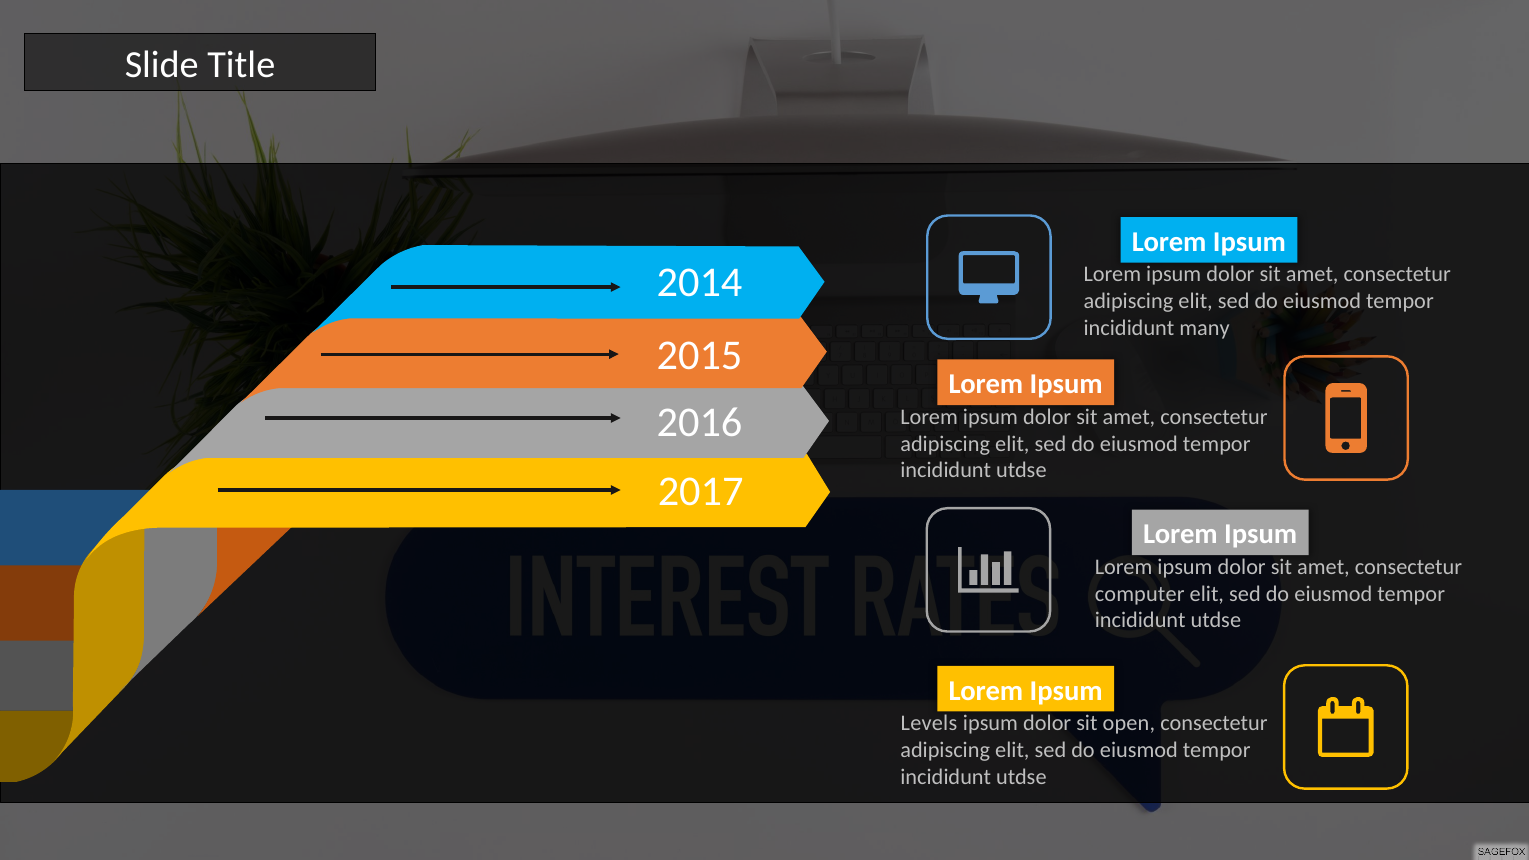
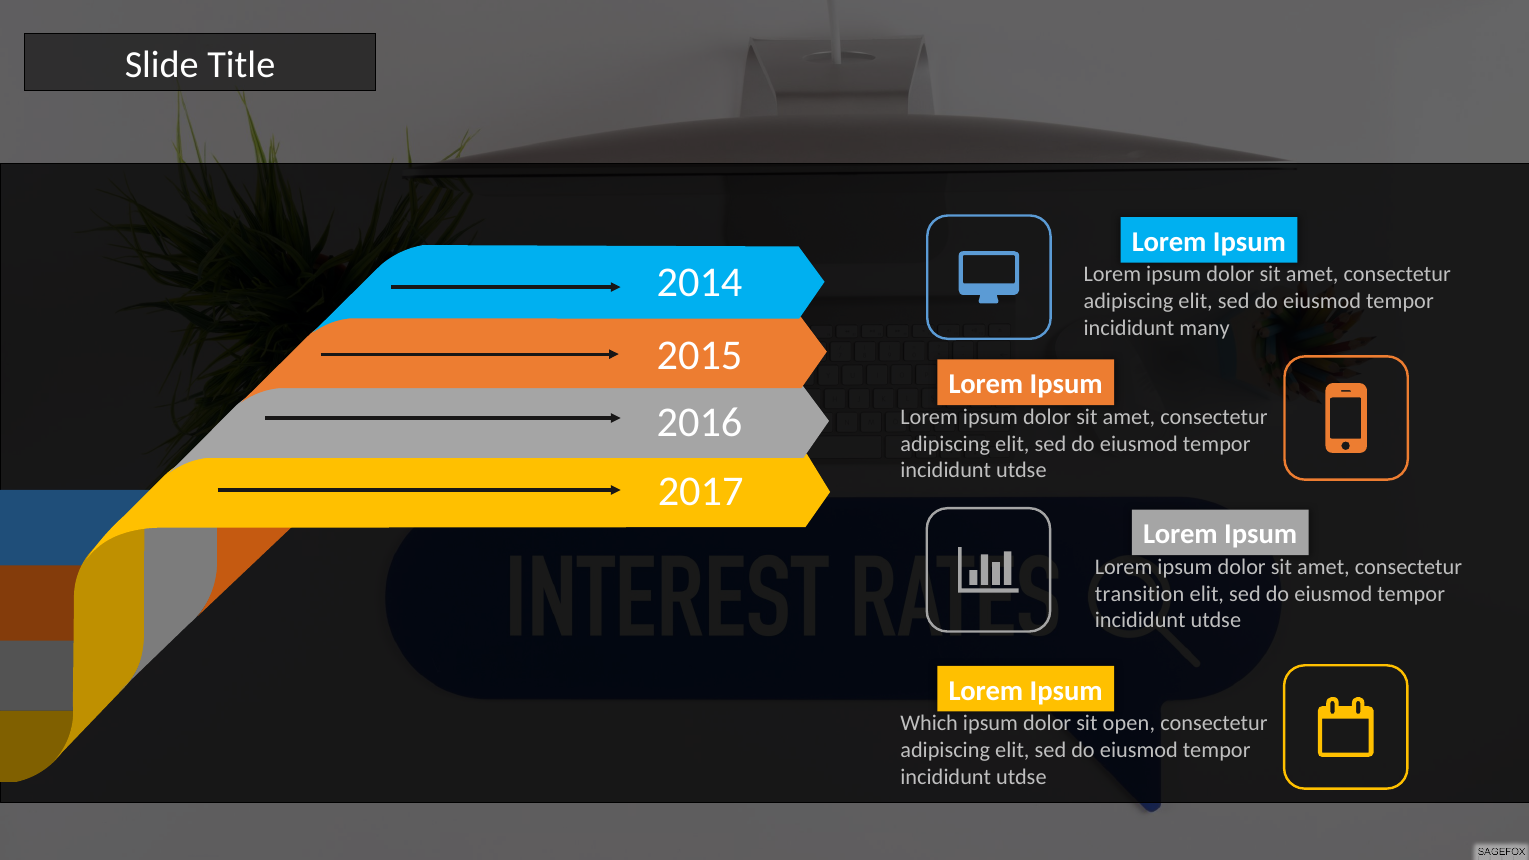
computer: computer -> transition (1140, 594)
Levels: Levels -> Which (929, 723)
